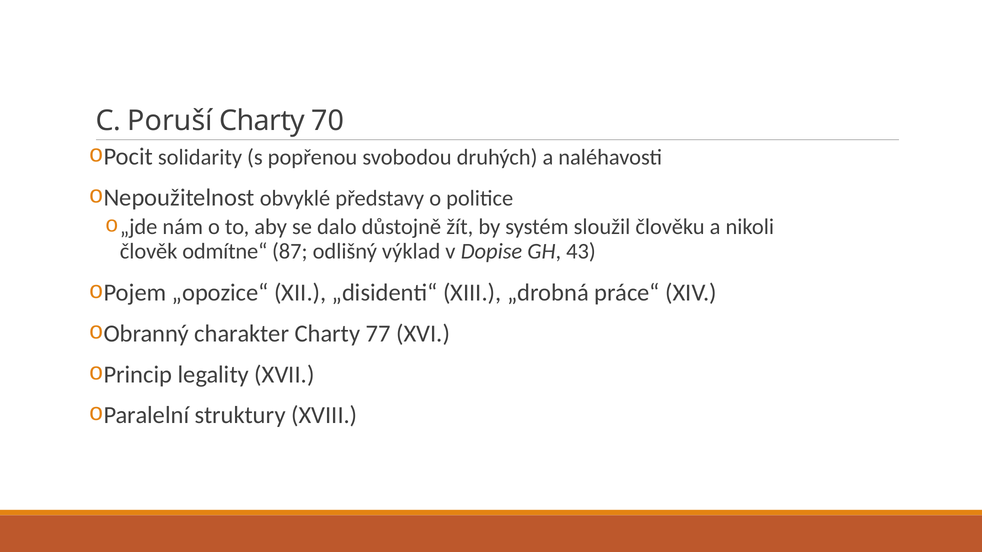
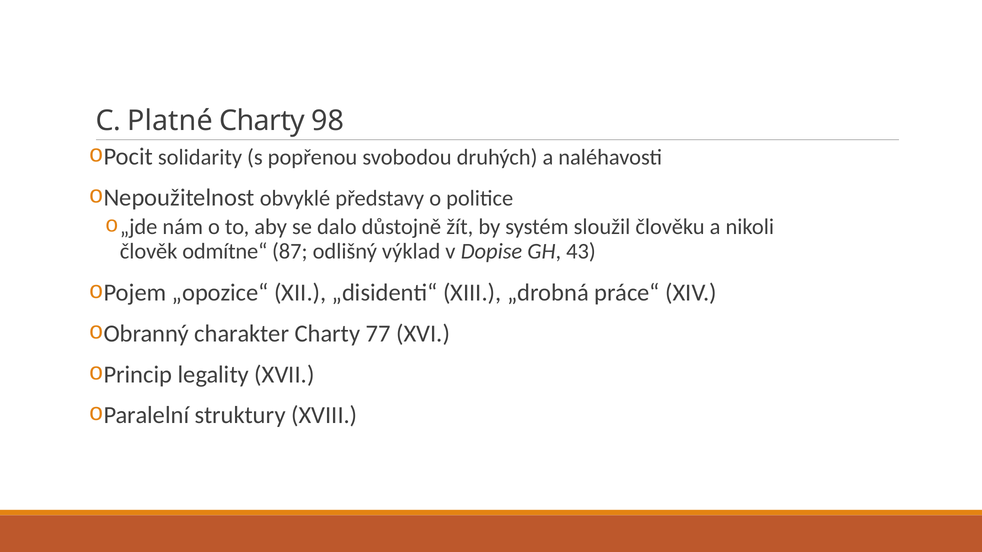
Poruší: Poruší -> Platné (170, 121)
70: 70 -> 98 (328, 121)
